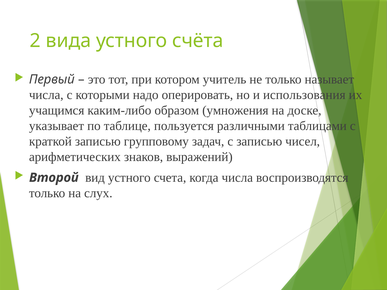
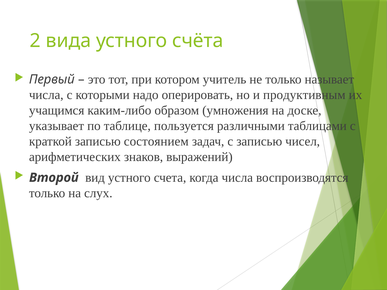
использования: использования -> продуктивным (304, 95)
групповому: групповому -> состоянием (156, 141)
